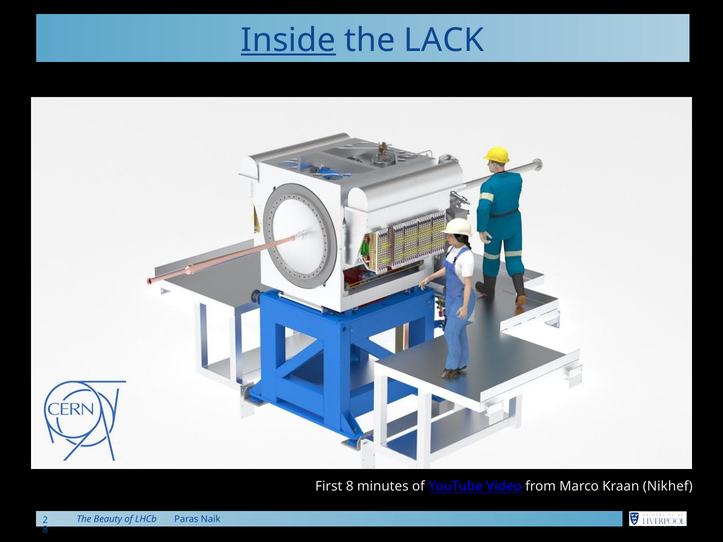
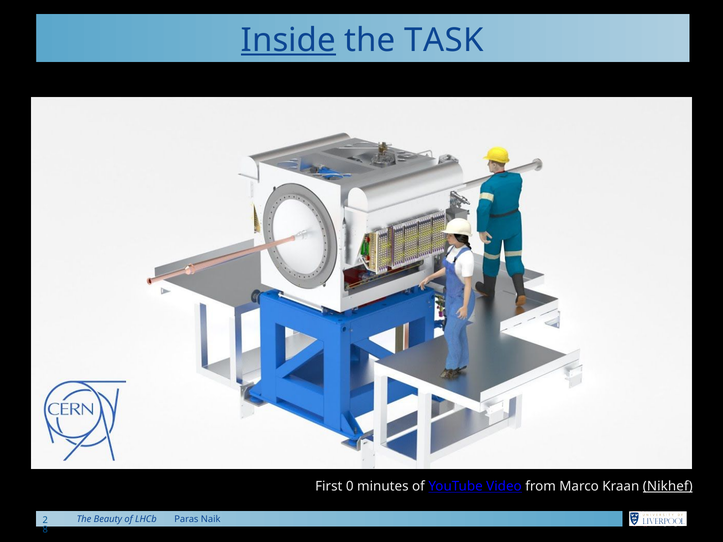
LACK: LACK -> TASK (444, 40)
First 8: 8 -> 0 (350, 486)
Nikhef underline: none -> present (668, 486)
